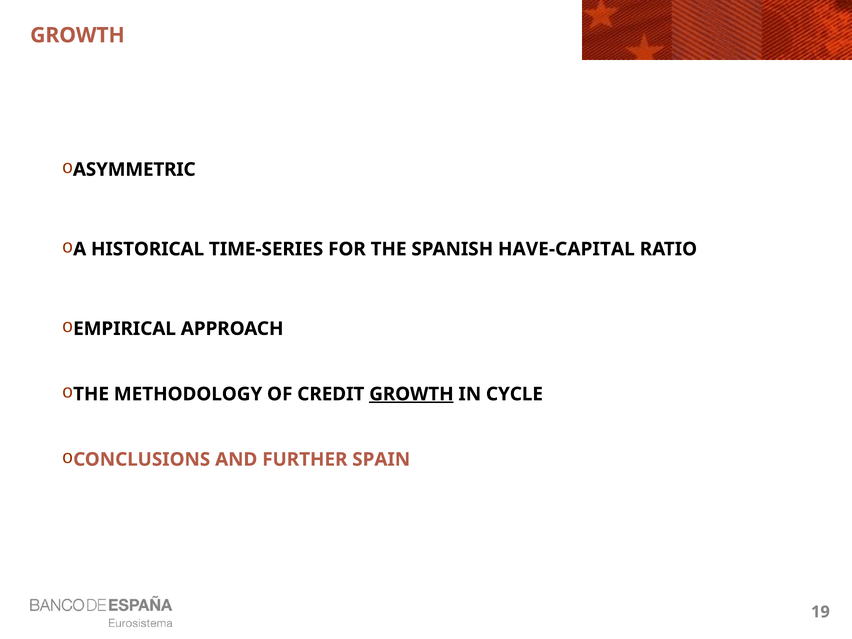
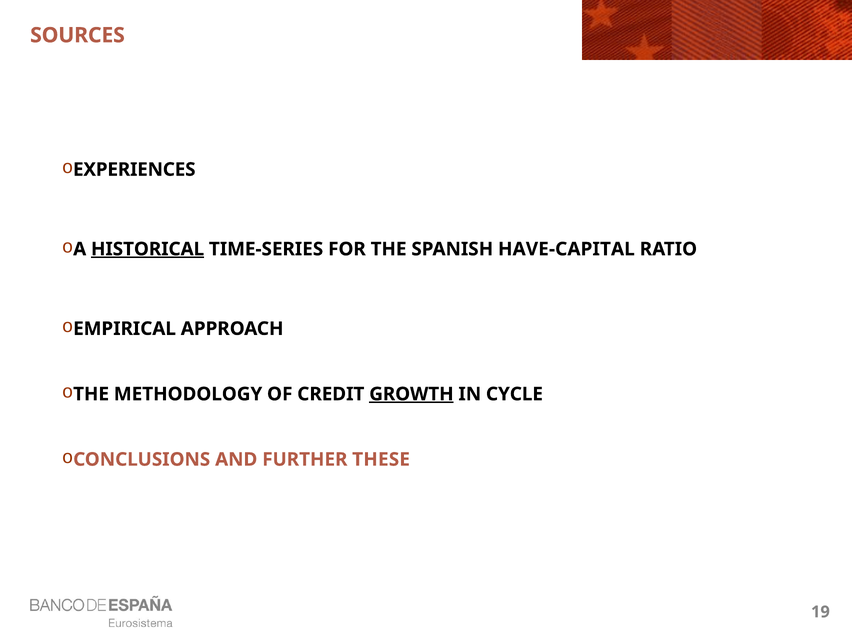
GROWTH: GROWTH -> SOURCES (77, 35)
ASYMMETRIC: ASYMMETRIC -> EXPERIENCES (134, 170)
HISTORICAL underline: none -> present (148, 249)
SPAIN: SPAIN -> THESE (381, 459)
